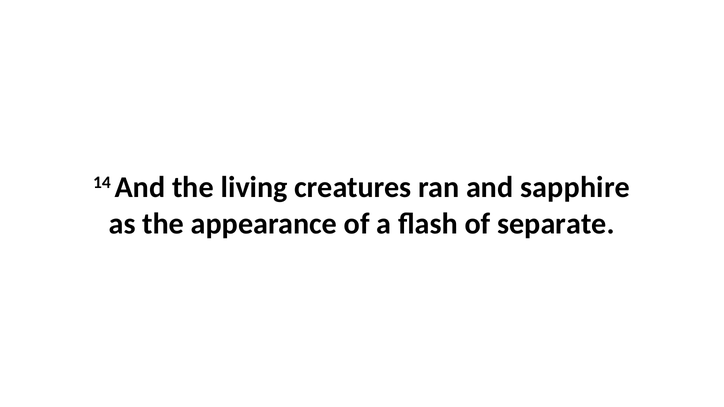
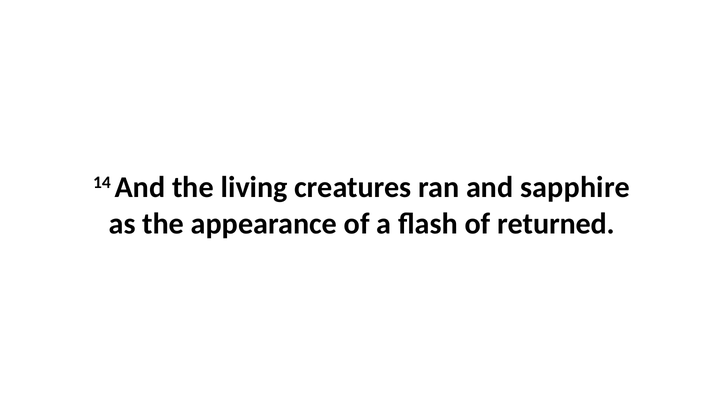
separate: separate -> returned (556, 224)
